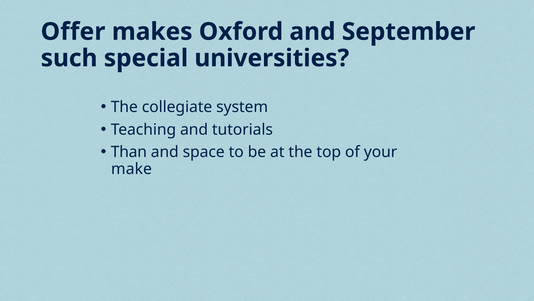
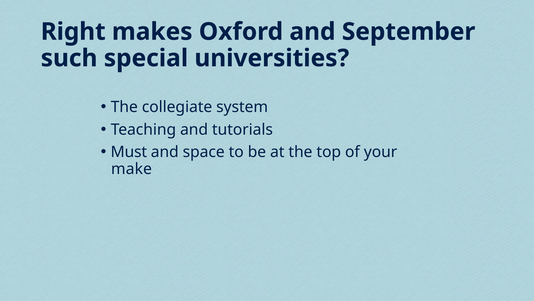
Offer: Offer -> Right (73, 32)
Than: Than -> Must (129, 152)
